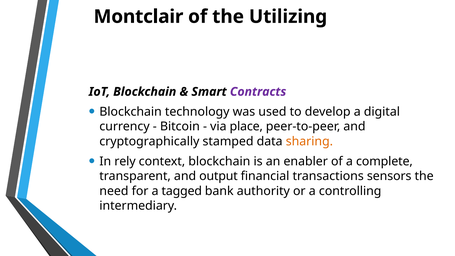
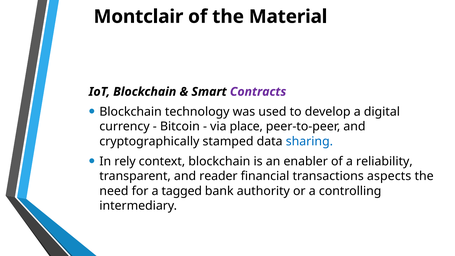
Utilizing: Utilizing -> Material (288, 17)
sharing colour: orange -> blue (309, 141)
complete: complete -> reliability (384, 161)
output: output -> reader (218, 176)
sensors: sensors -> aspects (389, 176)
